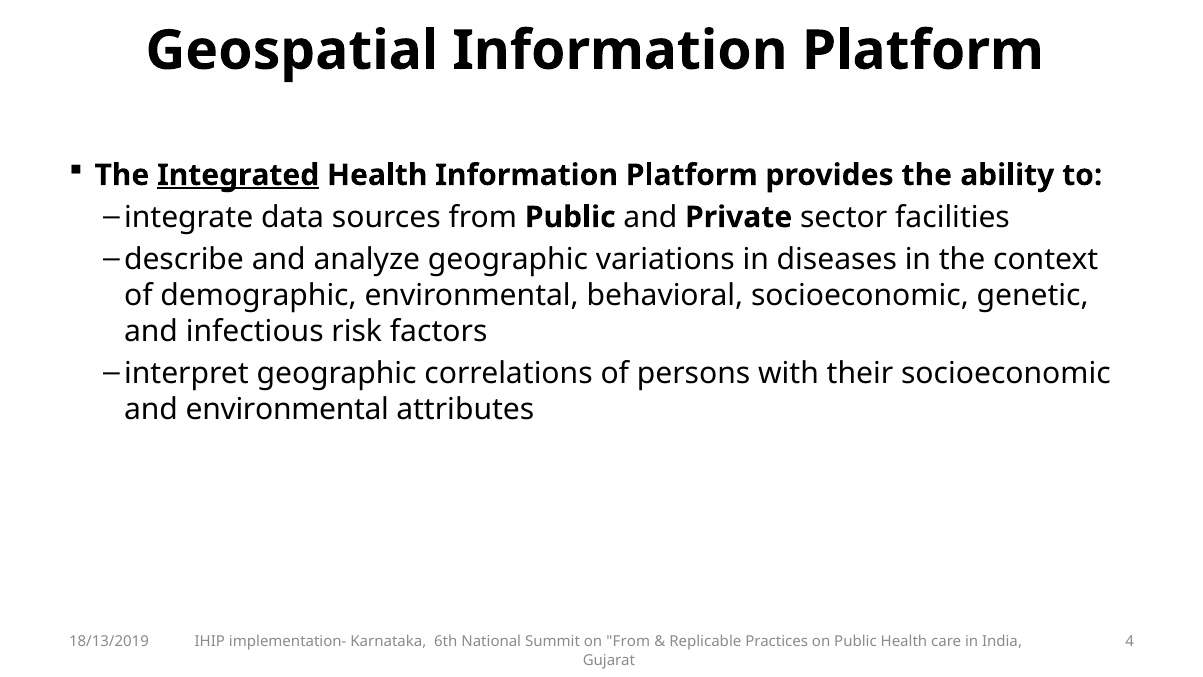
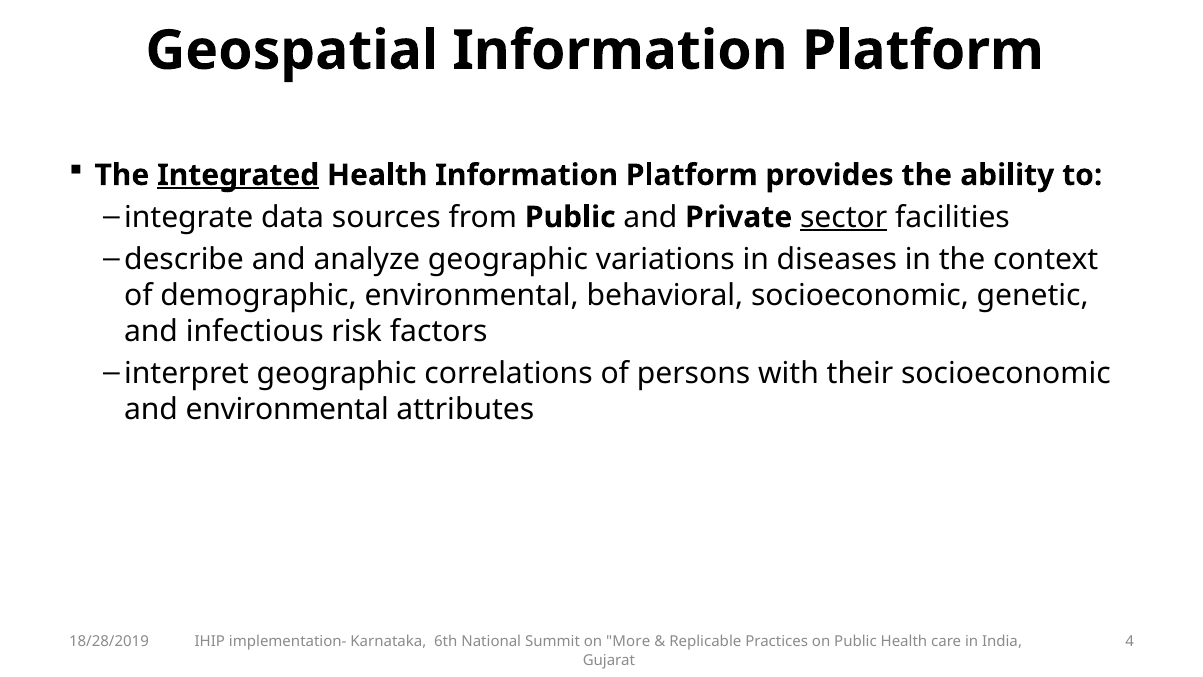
sector underline: none -> present (844, 217)
18/13/2019: 18/13/2019 -> 18/28/2019 (109, 642)
on From: From -> More (628, 642)
